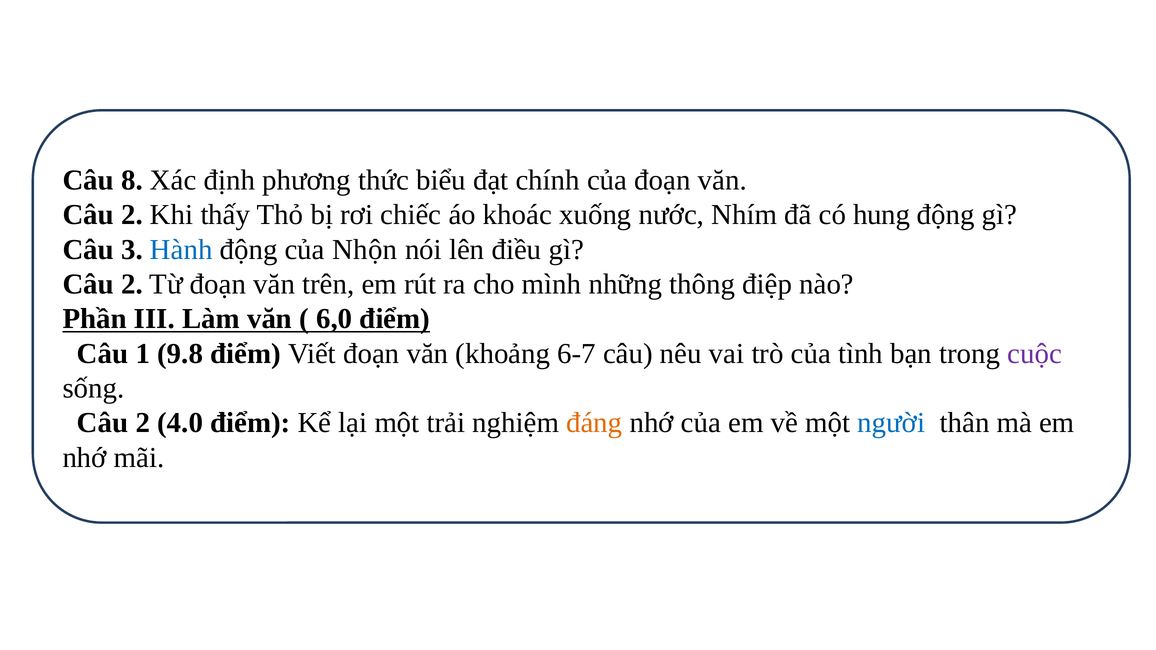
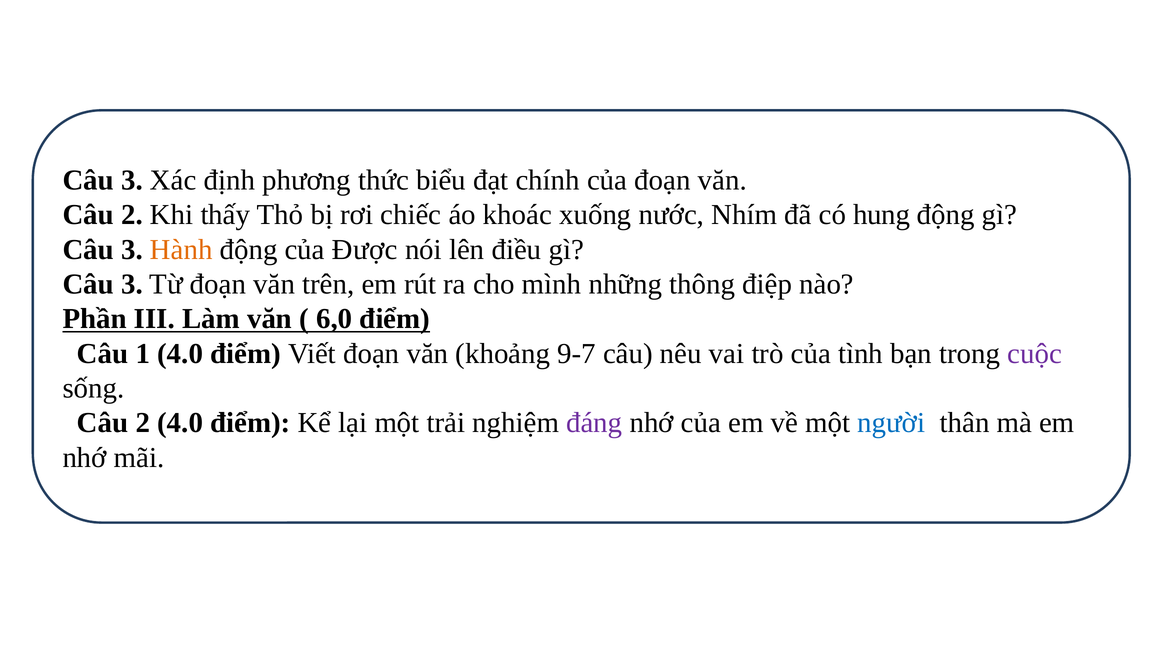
8: 8 -> 3 (132, 180)
Hành colour: blue -> orange (181, 250)
Nhộn: Nhộn -> Được (365, 250)
2: 2 -> 3 (132, 284)
1 9.8: 9.8 -> 4.0 (180, 354)
6-7: 6-7 -> 9-7 (577, 354)
đáng colour: orange -> purple (594, 423)
